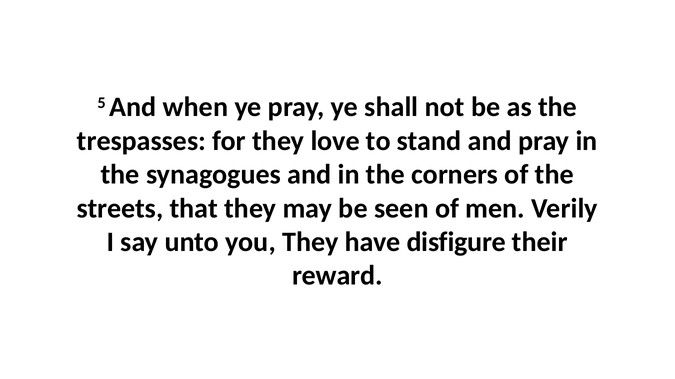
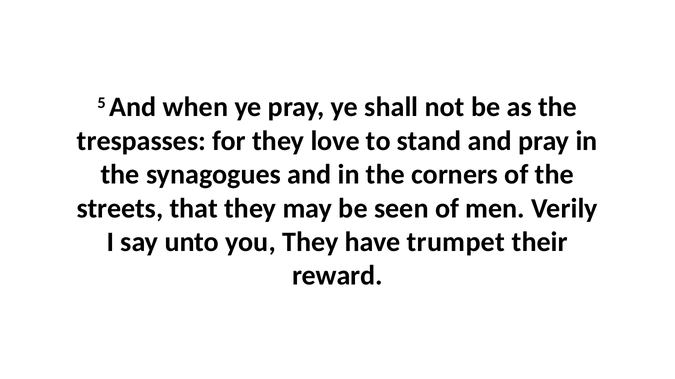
disfigure: disfigure -> trumpet (456, 242)
